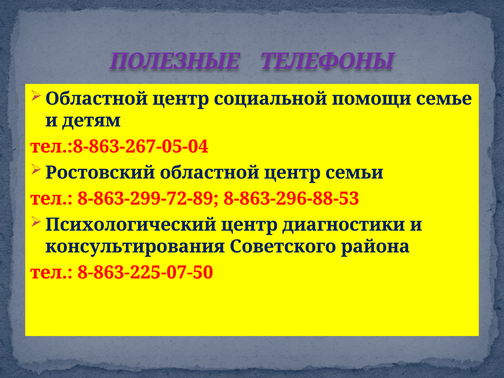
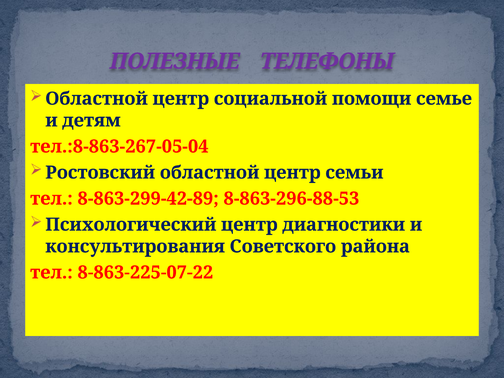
8-863-299-72-89: 8-863-299-72-89 -> 8-863-299-42-89 (148, 199)
8-863-225-07-50: 8-863-225-07-50 -> 8-863-225-07-22 (145, 272)
